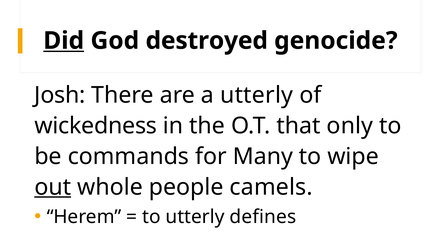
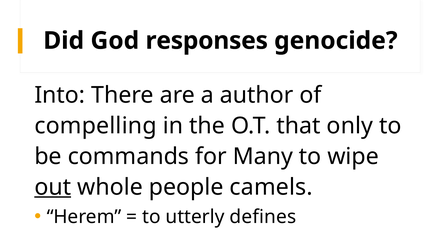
Did underline: present -> none (64, 41)
destroyed: destroyed -> responses (207, 41)
Josh: Josh -> Into (60, 95)
a utterly: utterly -> author (257, 95)
wickedness: wickedness -> compelling (96, 126)
